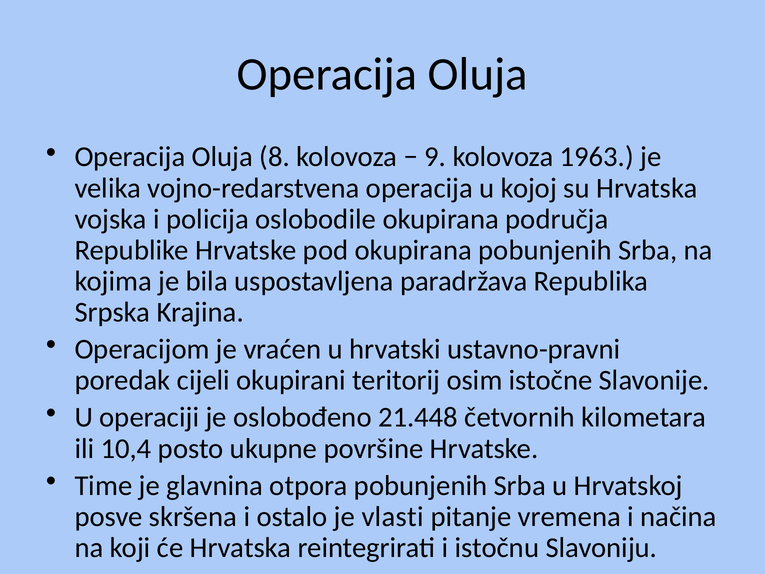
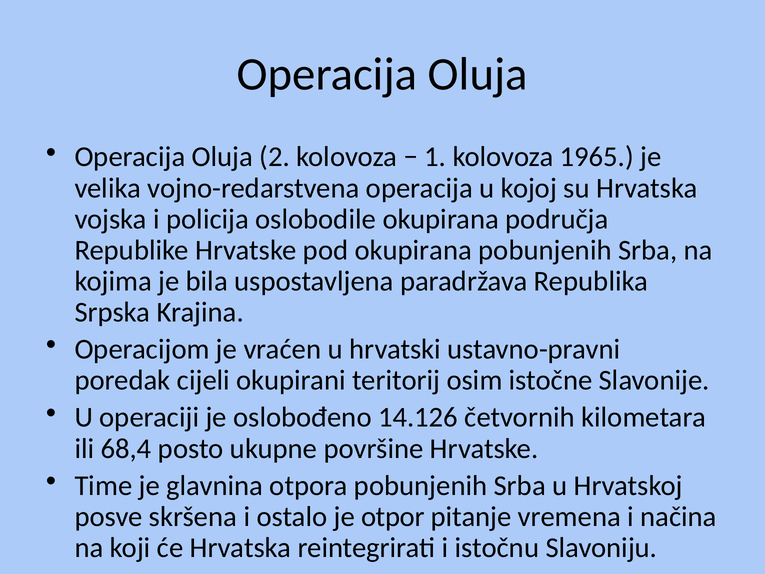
8: 8 -> 2 (275, 157)
9: 9 -> 1 (435, 157)
1963: 1963 -> 1965 (597, 157)
21.448: 21.448 -> 14.126 (418, 417)
10,4: 10,4 -> 68,4 (126, 448)
vlasti: vlasti -> otpor (393, 517)
